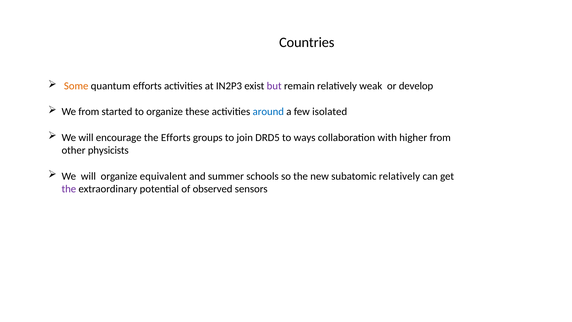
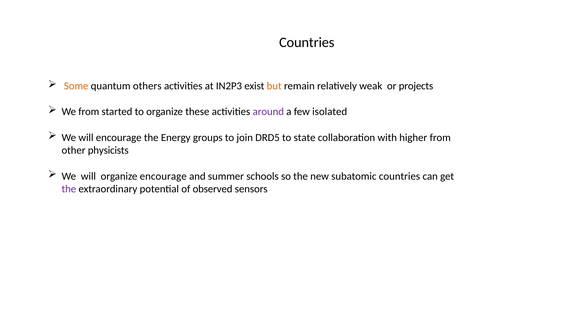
quantum efforts: efforts -> others (147, 86)
but colour: purple -> orange (274, 86)
develop: develop -> projects (416, 86)
around colour: blue -> purple (268, 112)
the Efforts: Efforts -> Energy (176, 137)
ways: ways -> state (305, 137)
organize equivalent: equivalent -> encourage (163, 176)
subatomic relatively: relatively -> countries (399, 176)
